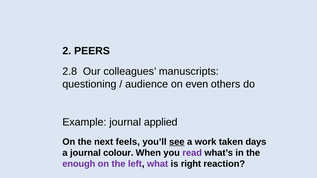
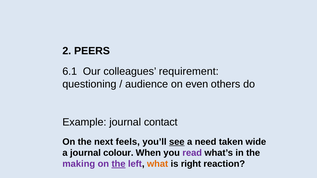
2.8: 2.8 -> 6.1 (70, 72)
manuscripts: manuscripts -> requirement (189, 72)
applied: applied -> contact (161, 122)
work: work -> need (206, 142)
days: days -> wide (256, 142)
enough: enough -> making (79, 164)
the underline: none -> present (119, 164)
what colour: purple -> orange (158, 164)
